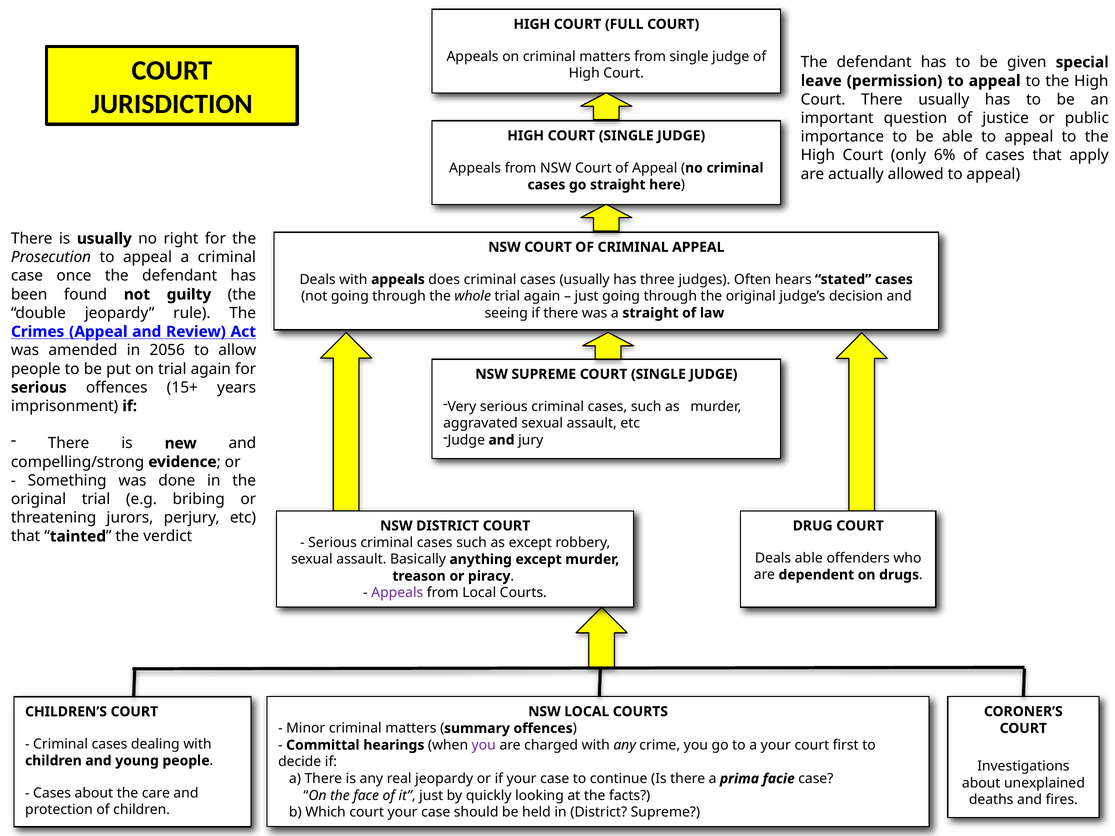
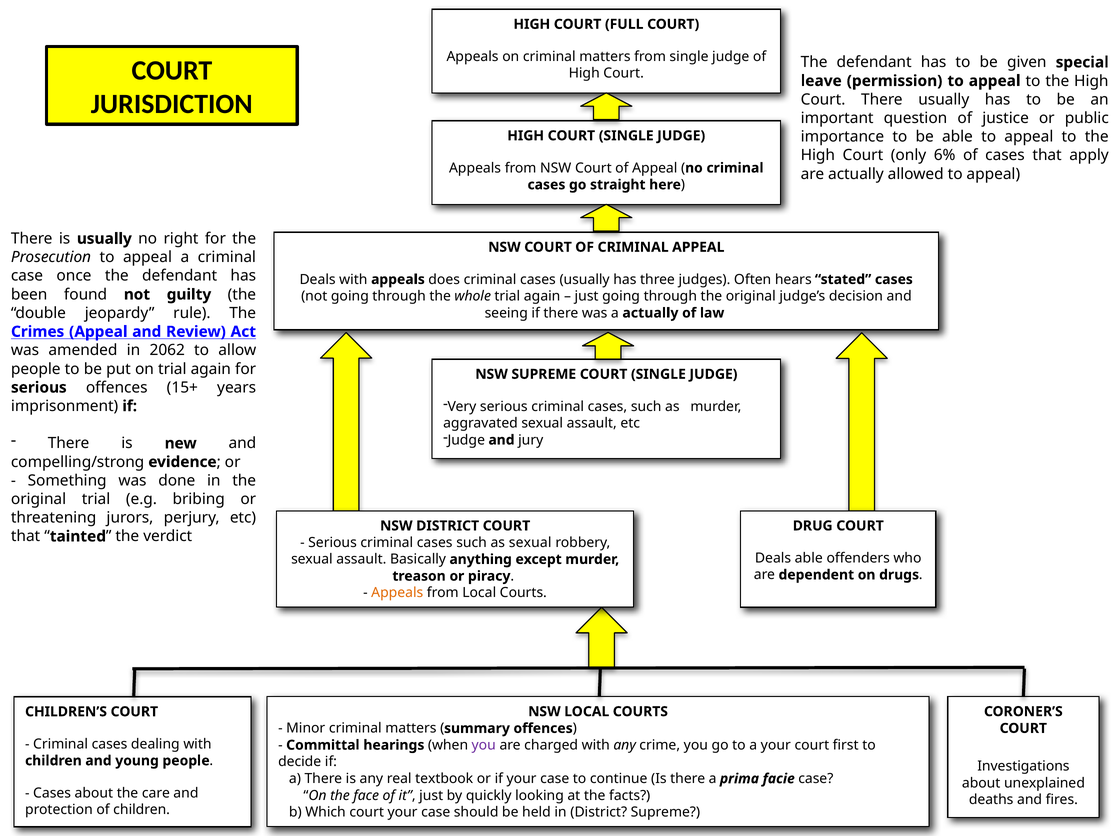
a straight: straight -> actually (650, 313)
2056: 2056 -> 2062 (167, 350)
as except: except -> sexual (530, 543)
Appeals colour: purple -> orange (397, 593)
real jeopardy: jeopardy -> textbook (444, 779)
